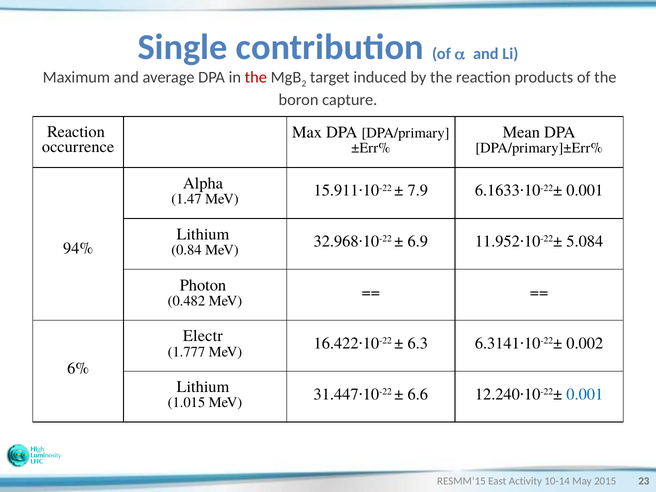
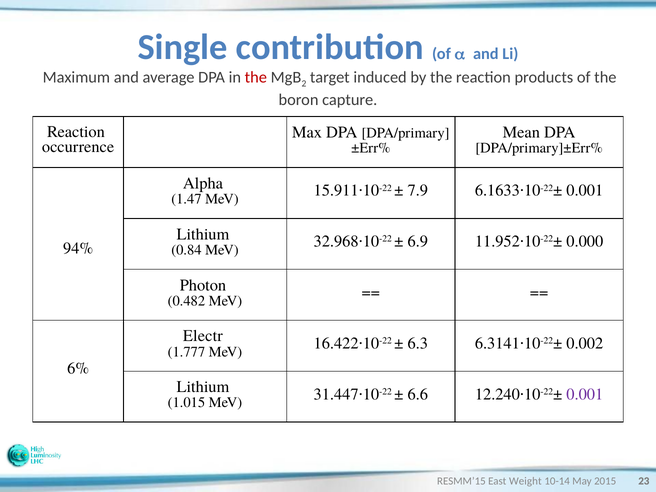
5.084: 5.084 -> 0.000 (585, 241)
0.001 colour: blue -> purple (585, 394)
Activity: Activity -> Weight (525, 481)
